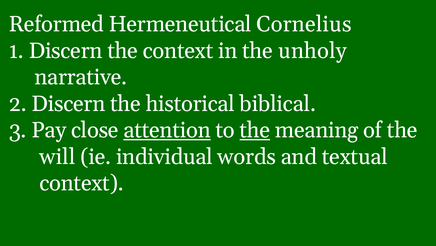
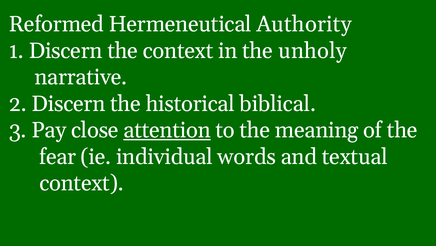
Cornelius: Cornelius -> Authority (304, 24)
the underline: present -> none (255, 130)
will: will -> fear (58, 156)
